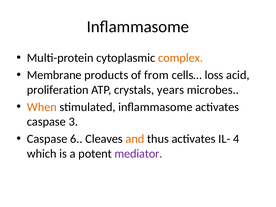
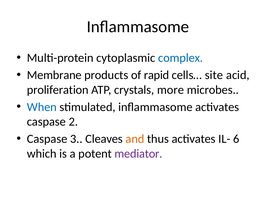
complex colour: orange -> blue (181, 58)
from: from -> rapid (157, 75)
loss: loss -> site (214, 75)
years: years -> more (170, 90)
When colour: orange -> blue (42, 107)
3: 3 -> 2 (73, 122)
6: 6 -> 3 (76, 139)
4: 4 -> 6 (236, 139)
